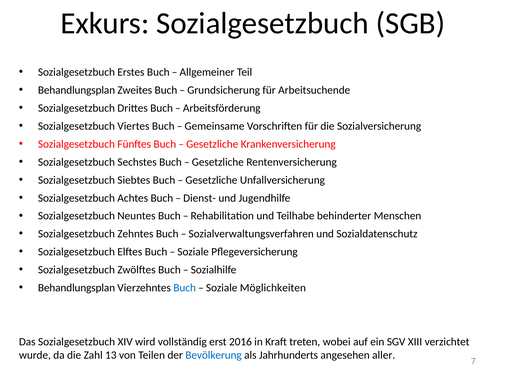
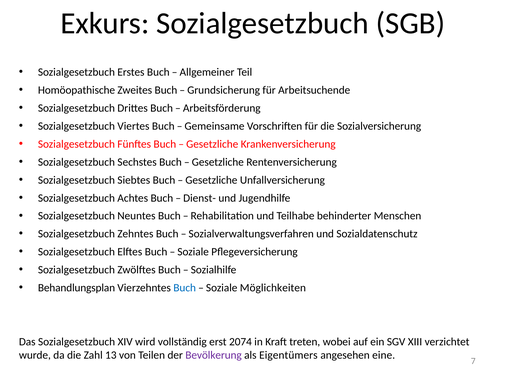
Behandlungsplan: Behandlungsplan -> Homöopathische (76, 90)
2016: 2016 -> 2074 (240, 342)
Bevölkerung colour: blue -> purple (214, 356)
Jahrhunderts: Jahrhunderts -> Eigentümers (288, 356)
aller: aller -> eine (384, 356)
